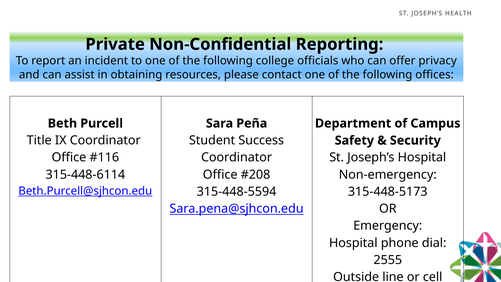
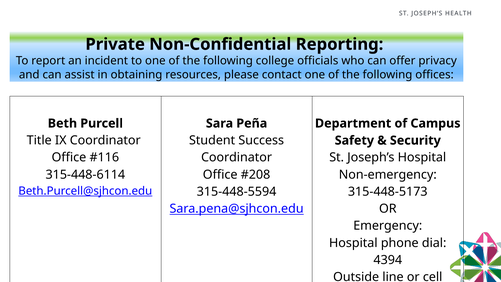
2555: 2555 -> 4394 (388, 260)
